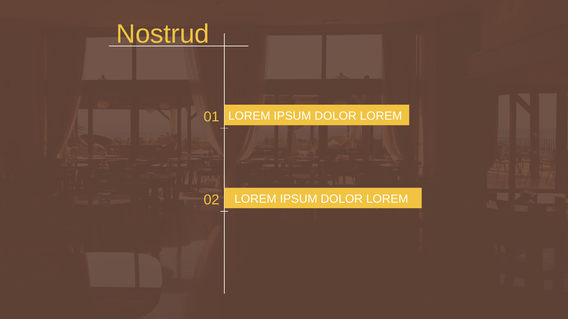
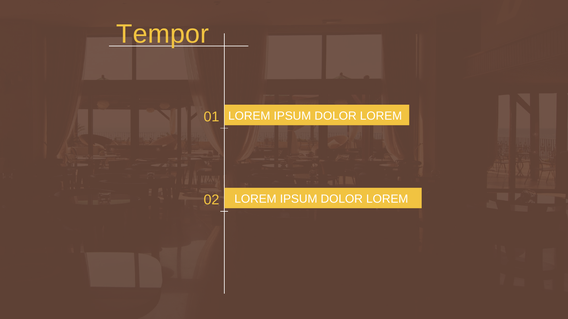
Nostrud: Nostrud -> Tempor (163, 34)
